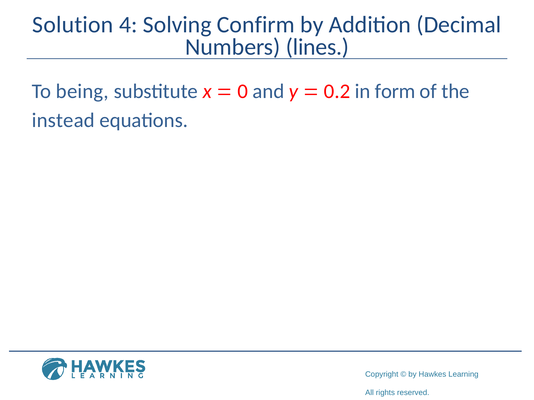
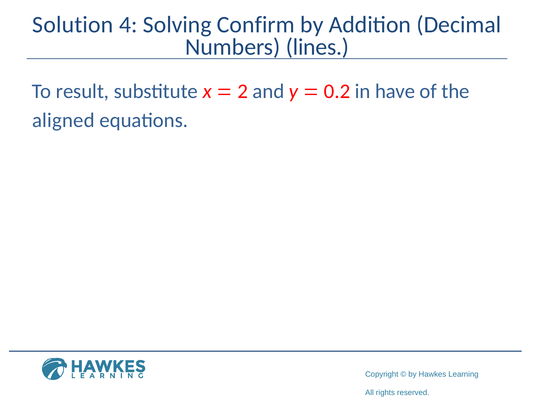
being: being -> result (82, 91)
0: 0 -> 2 (243, 91)
form: form -> have (395, 91)
instead: instead -> aligned (63, 120)
